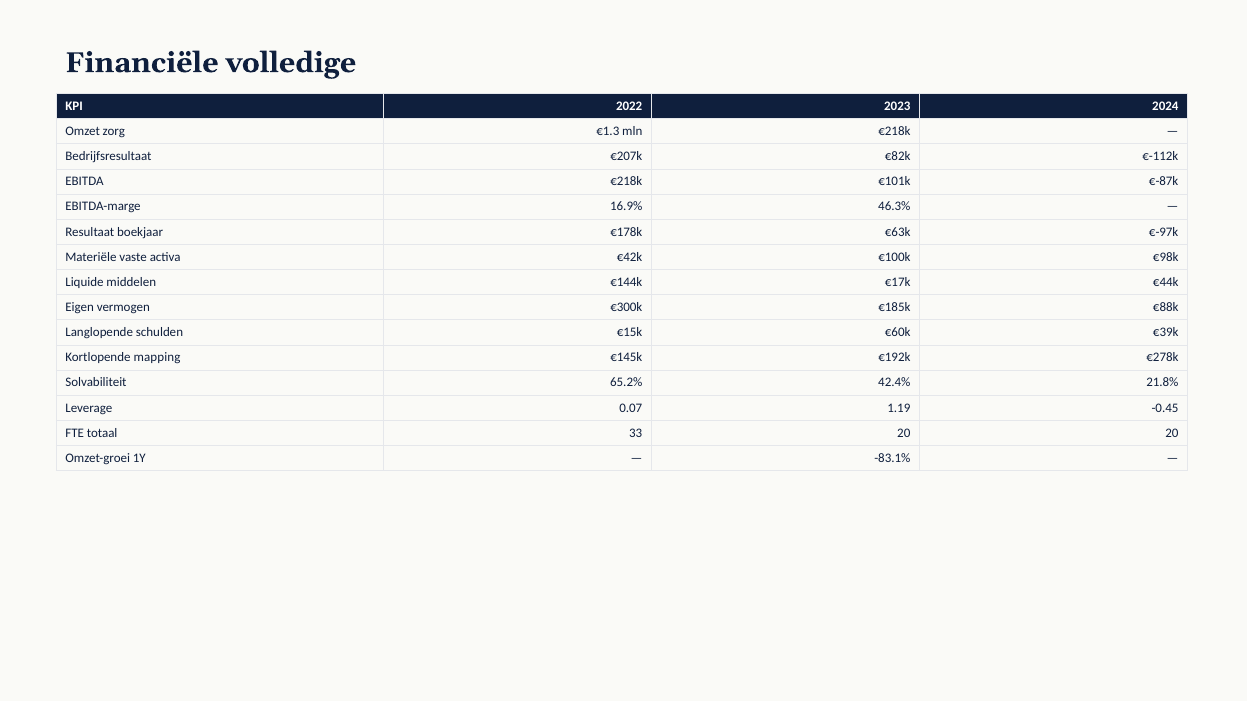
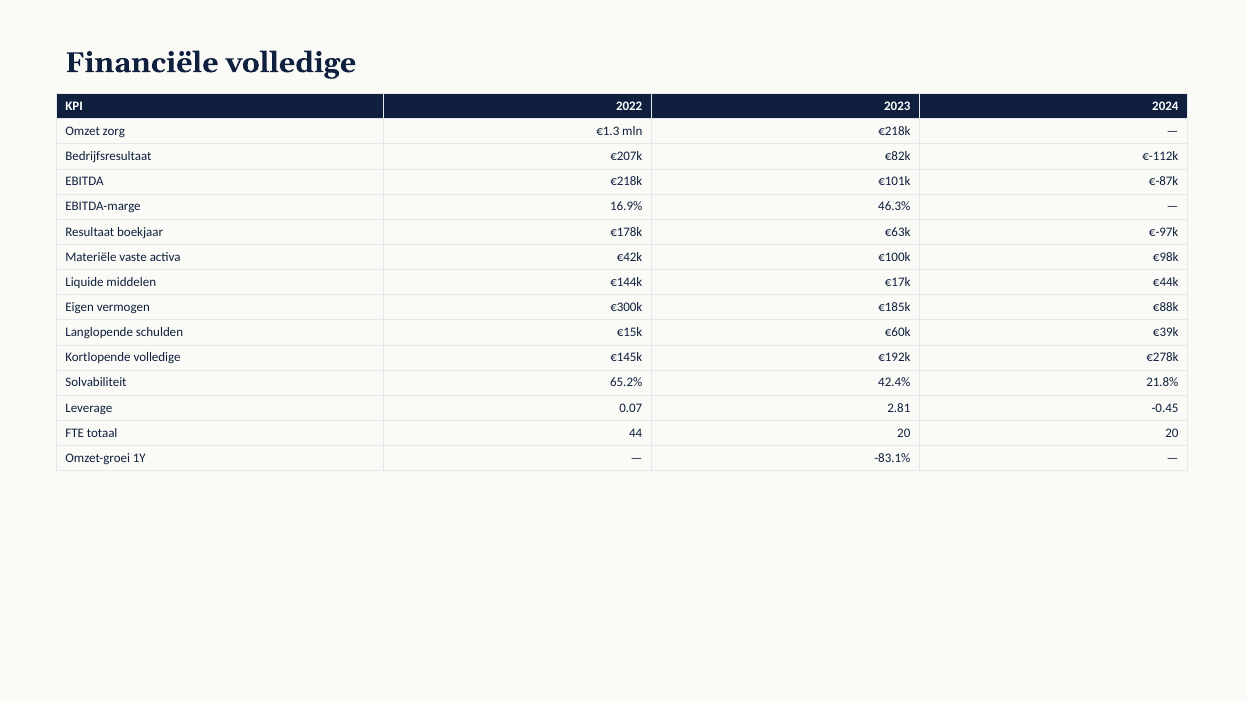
Kortlopende mapping: mapping -> volledige (157, 358)
1.19: 1.19 -> 2.81 (899, 408)
33: 33 -> 44 (636, 433)
